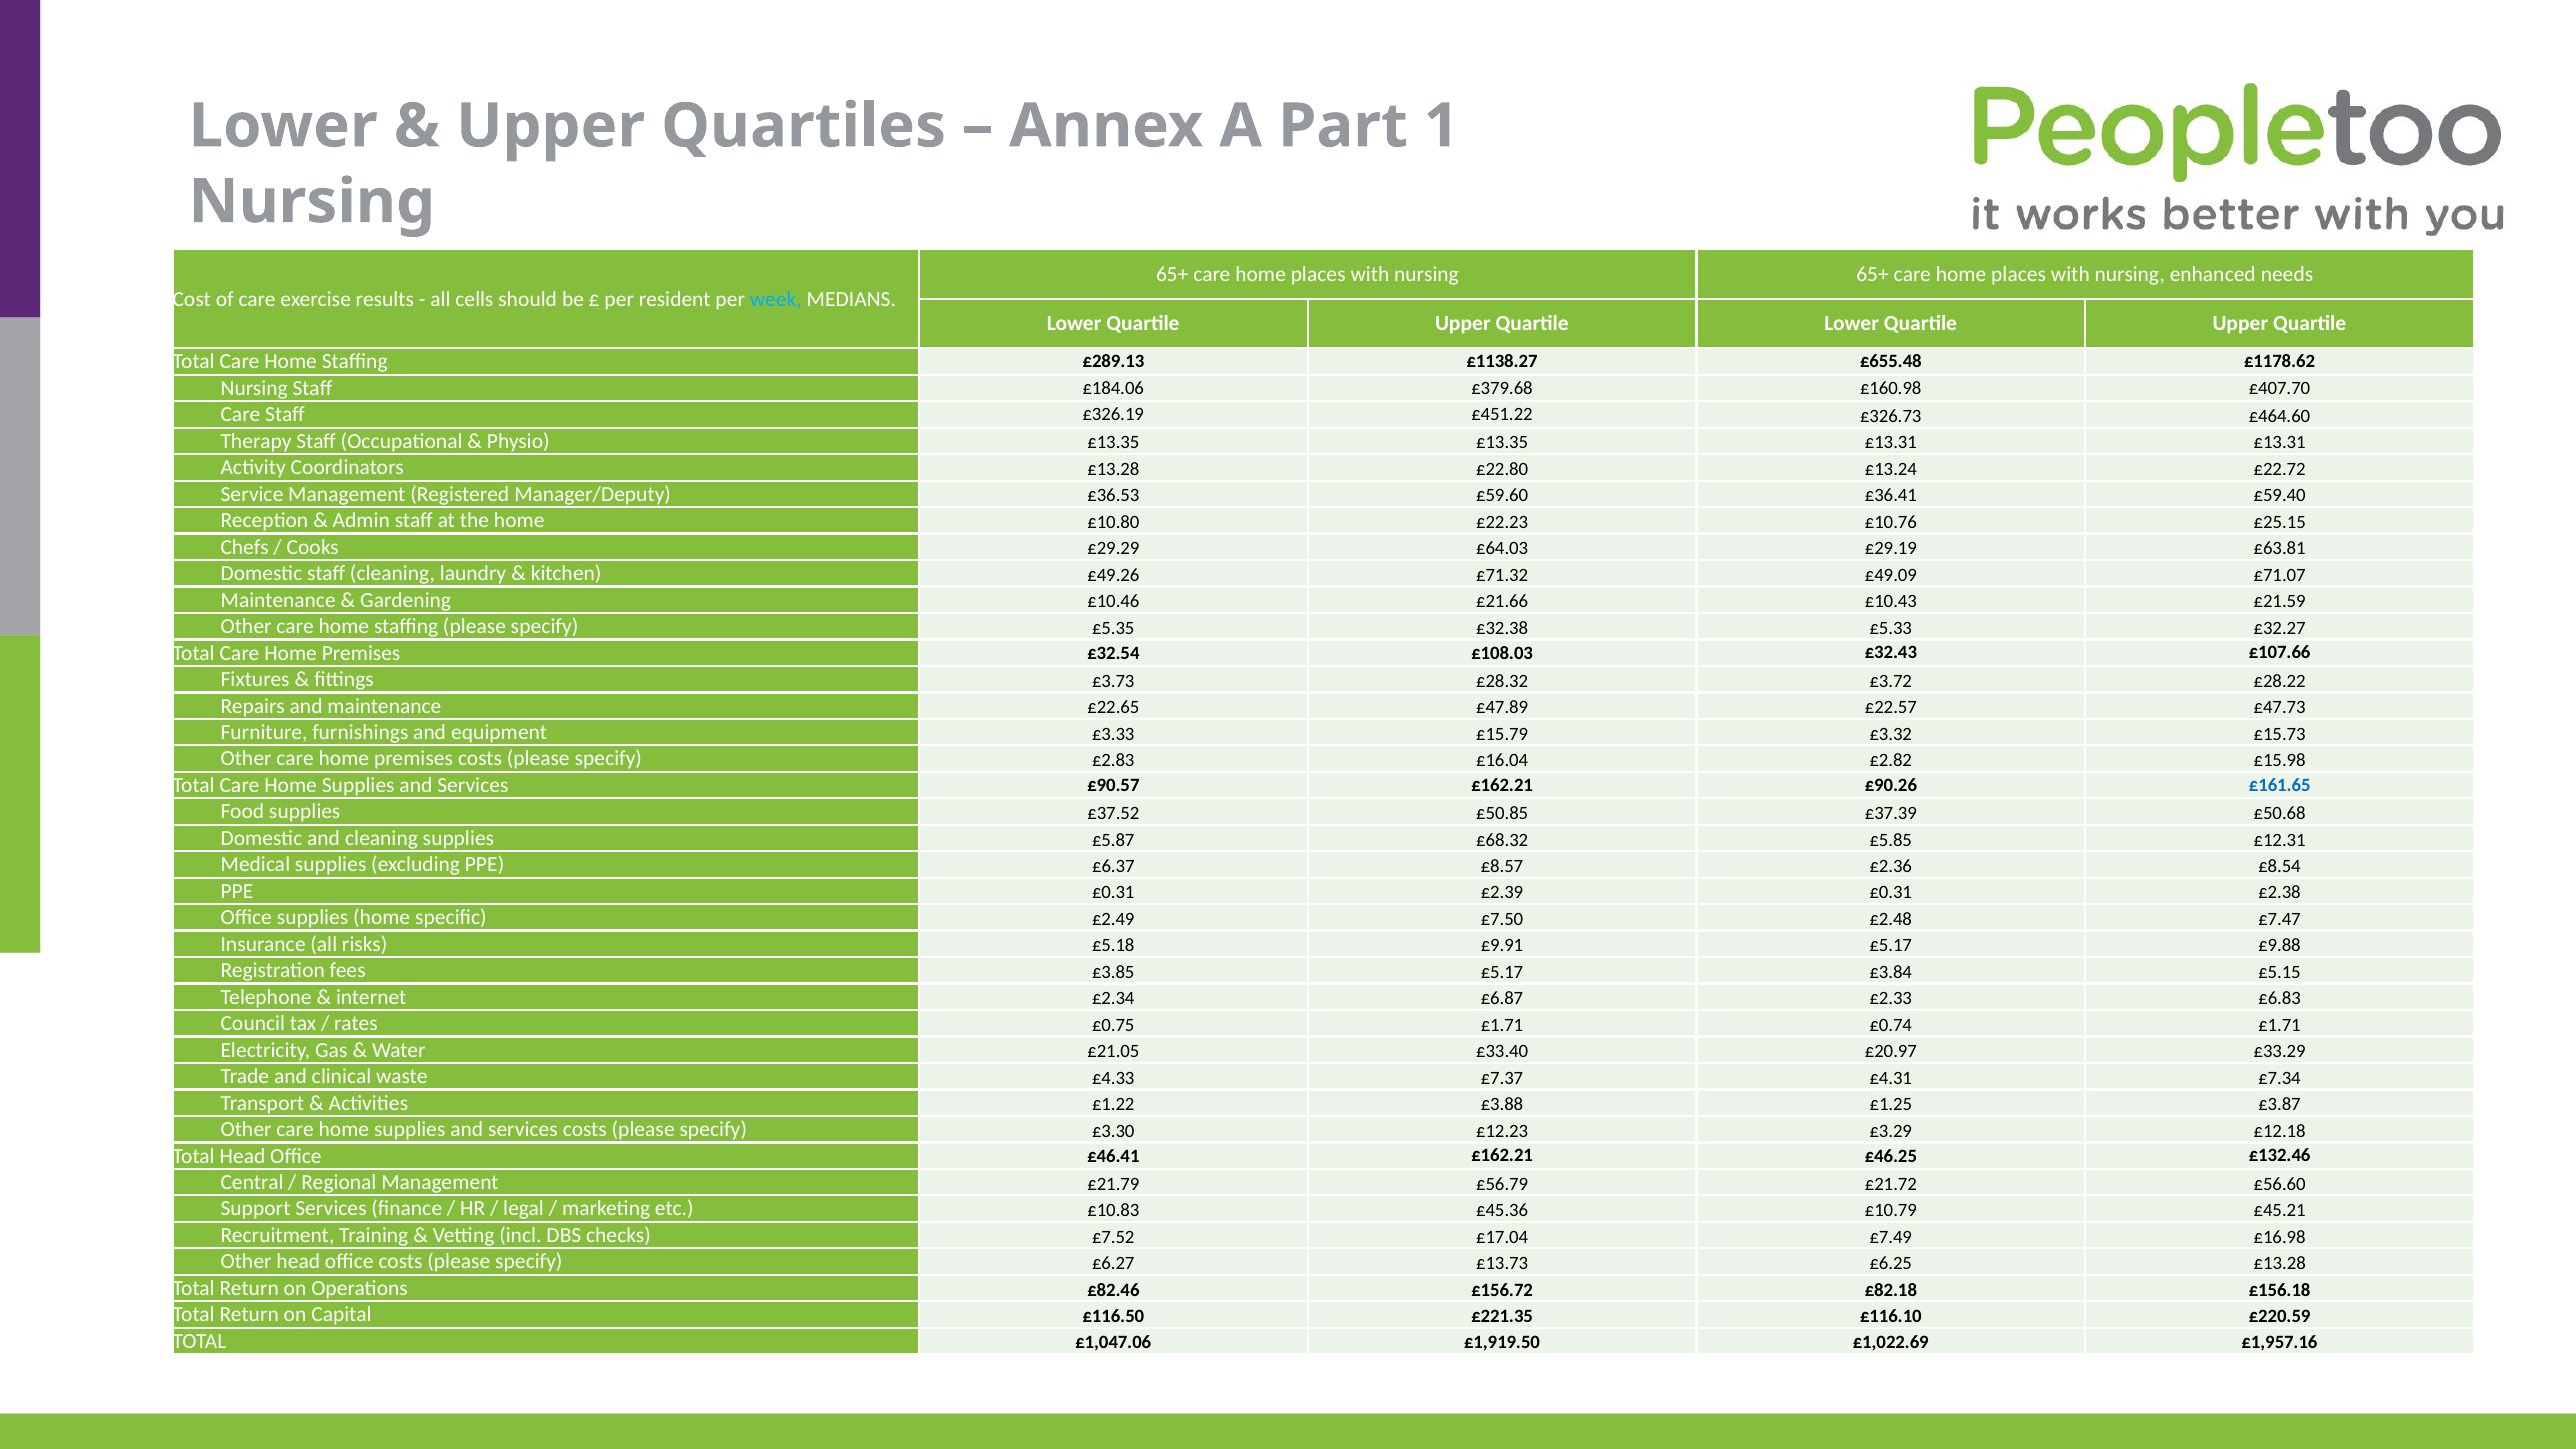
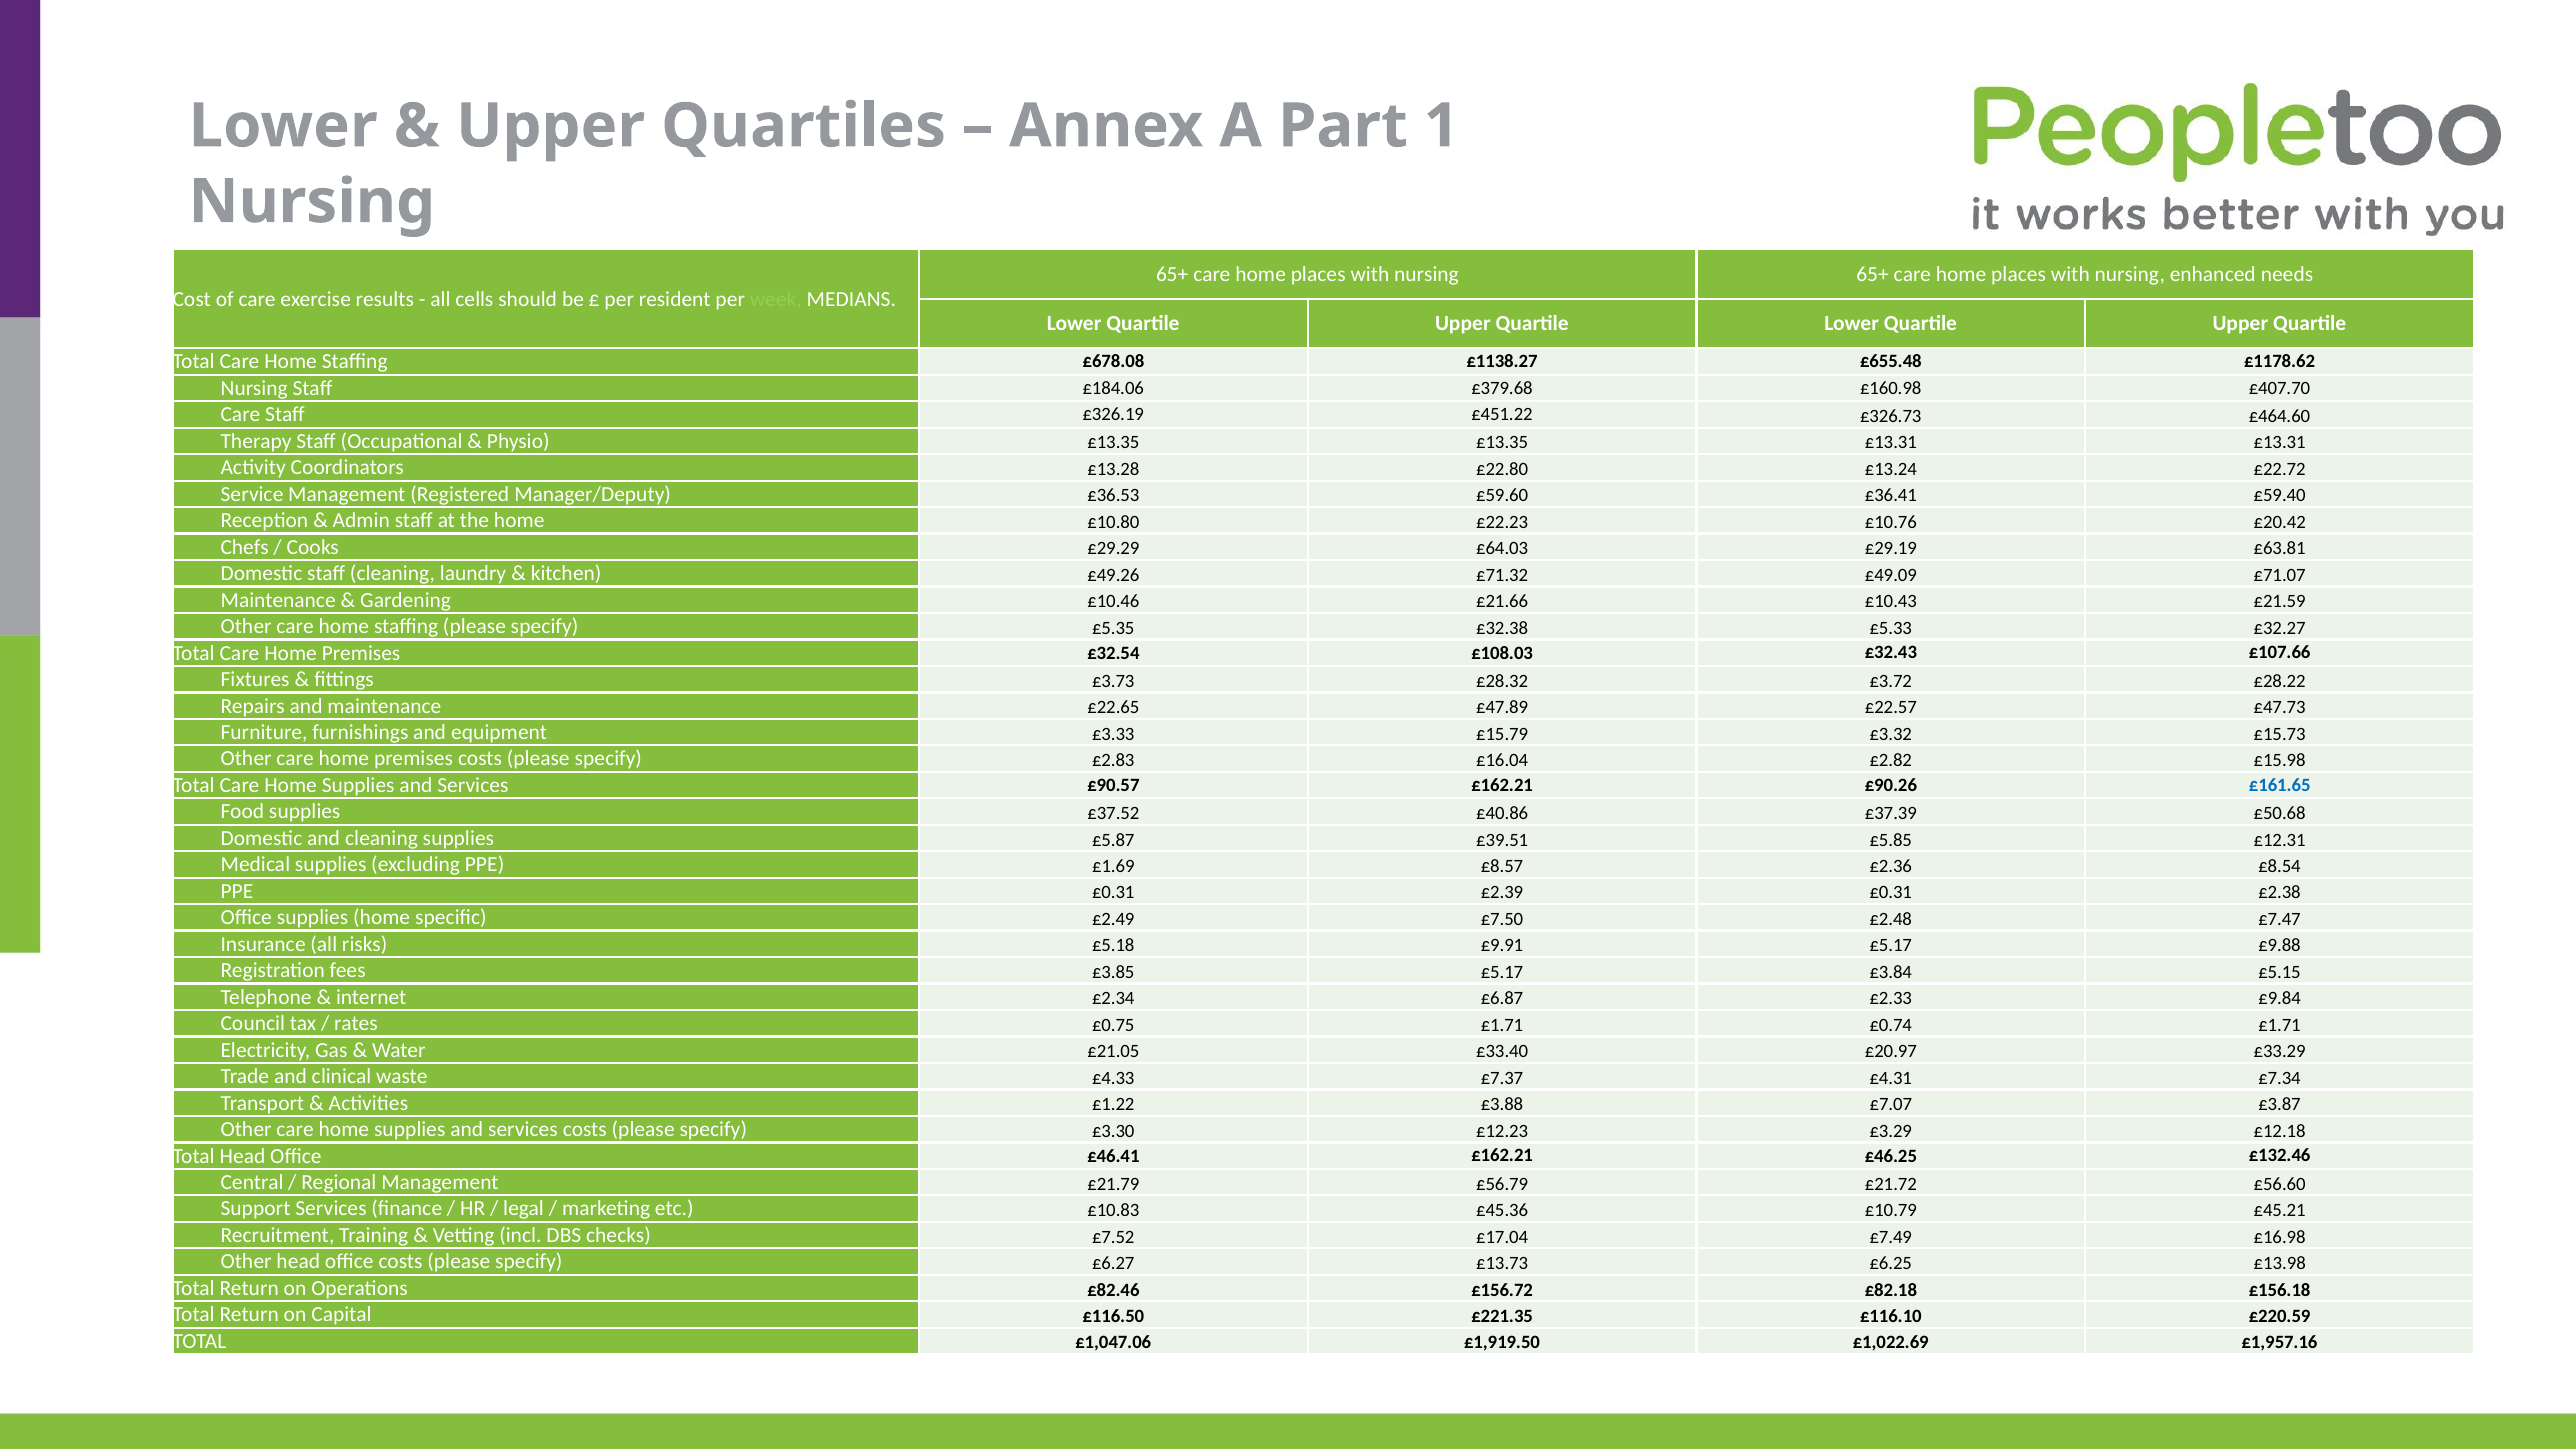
week colour: light blue -> light green (776, 299)
£289.13: £289.13 -> £678.08 (1113, 362)
£25.15: £25.15 -> £20.42 (2280, 522)
£50.85: £50.85 -> £40.86 (1502, 813)
£68.32: £68.32 -> £39.51 (1502, 840)
£6.37: £6.37 -> £1.69 (1113, 866)
£6.83: £6.83 -> £9.84 (2280, 999)
£1.25: £1.25 -> £7.07 (1891, 1105)
£6.25 £13.28: £13.28 -> £13.98 (2280, 1263)
